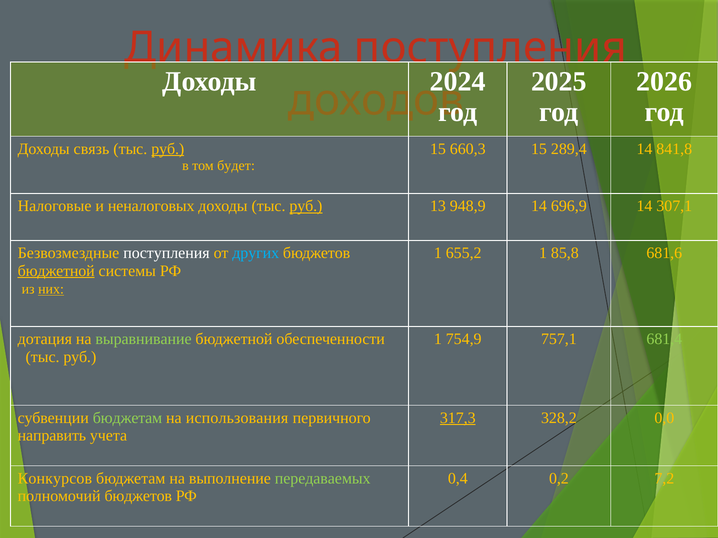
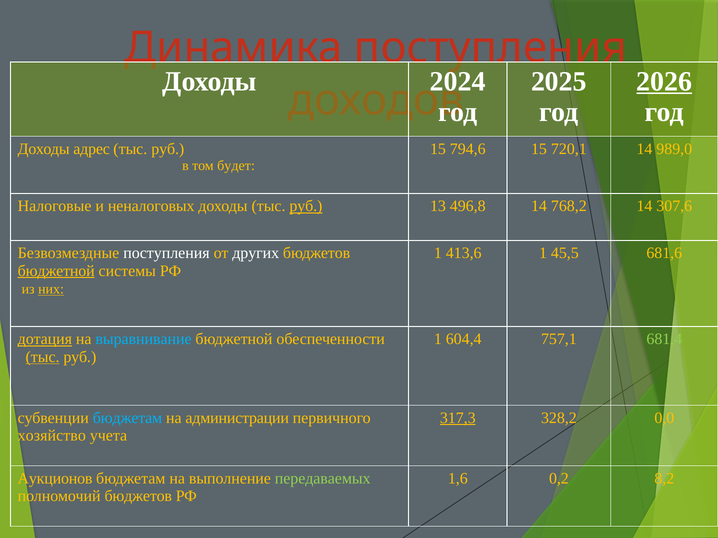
2026 underline: none -> present (664, 81)
связь: связь -> адрес (92, 149)
руб underline: present -> none (168, 149)
660,3: 660,3 -> 794,6 (468, 149)
289,4: 289,4 -> 720,1 (569, 149)
841,8: 841,8 -> 989,0 (674, 149)
948,9: 948,9 -> 496,8 (468, 206)
696,9: 696,9 -> 768,2 (569, 206)
307,1: 307,1 -> 307,6 (674, 206)
других colour: light blue -> white (256, 253)
655,2: 655,2 -> 413,6 (464, 253)
85,8: 85,8 -> 45,5 (565, 253)
дотация underline: none -> present (45, 339)
выравнивание colour: light green -> light blue (144, 339)
754,9: 754,9 -> 604,4 (464, 339)
тыс underline: none -> present (43, 357)
бюджетам colour: light green -> light blue (127, 418)
использования: использования -> администрации (237, 418)
направить: направить -> хозяйство (52, 436)
Конкурсов: Конкурсов -> Аукционов (55, 479)
0,4: 0,4 -> 1,6 (458, 479)
7,2: 7,2 -> 8,2 (664, 479)
